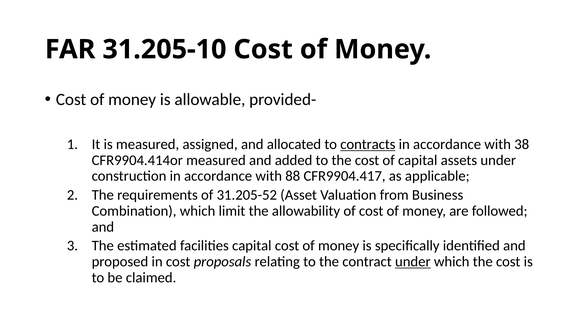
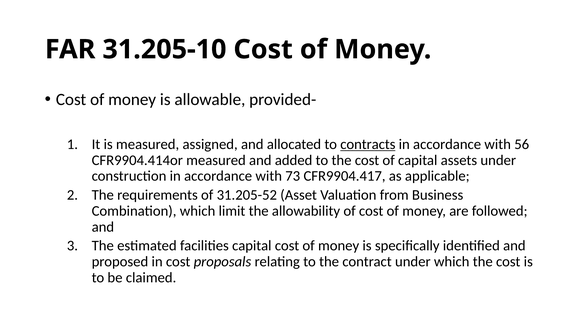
38: 38 -> 56 (522, 144)
88: 88 -> 73 (293, 176)
under underline: present -> none (413, 261)
